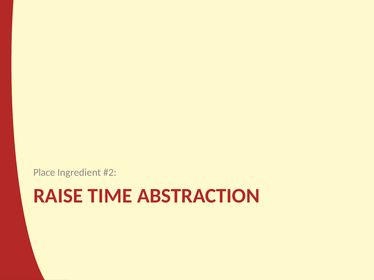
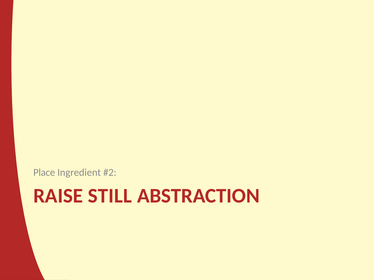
TIME: TIME -> STILL (110, 196)
